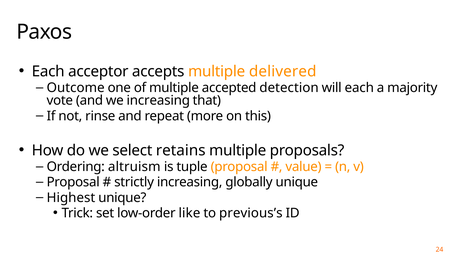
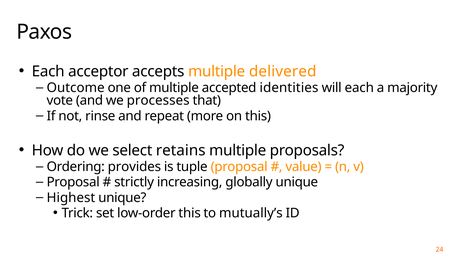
detection: detection -> identities (289, 88)
we increasing: increasing -> processes (158, 100)
altruism: altruism -> provides (134, 166)
low-order like: like -> this (190, 213)
previous’s: previous’s -> mutually’s (251, 213)
